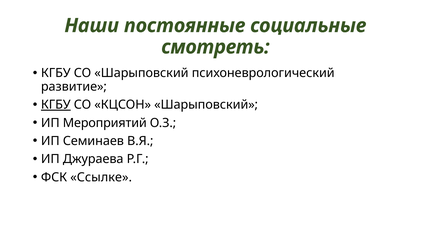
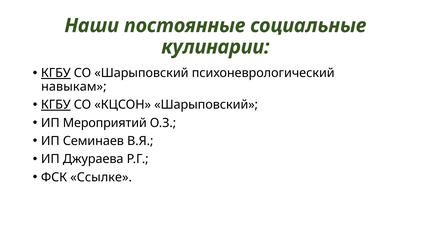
смотреть: смотреть -> кулинарии (216, 47)
КГБУ underline: none -> present (56, 73)
развитие: развитие -> навыкам (74, 86)
